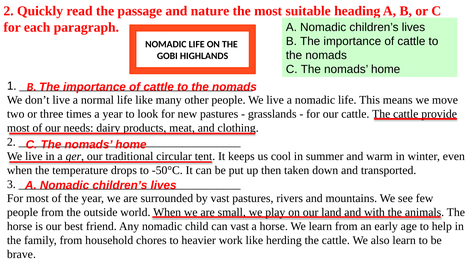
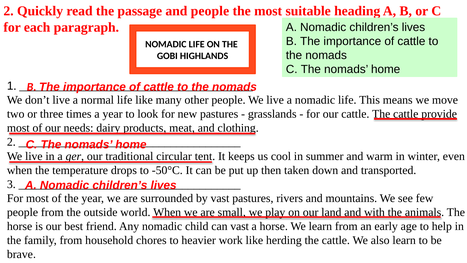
and nature: nature -> people (210, 11)
